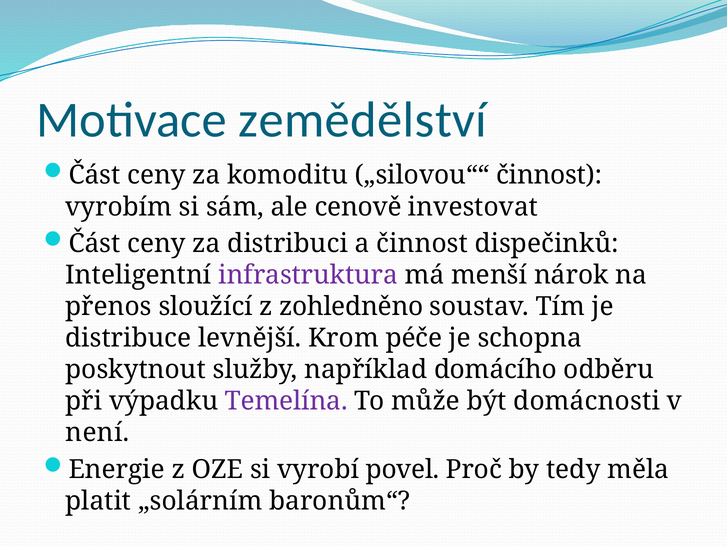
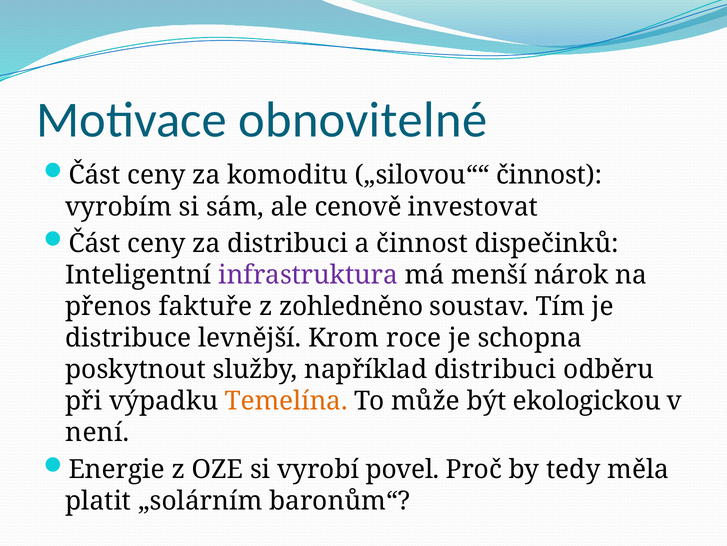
zemědělství: zemědělství -> obnovitelné (363, 120)
sloužící: sloužící -> faktuře (205, 306)
péče: péče -> roce (414, 338)
například domácího: domácího -> distribuci (495, 369)
Temelína colour: purple -> orange (286, 401)
domácnosti: domácnosti -> ekologickou (587, 401)
